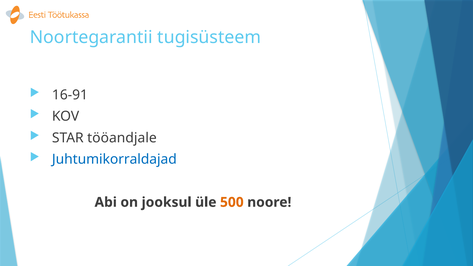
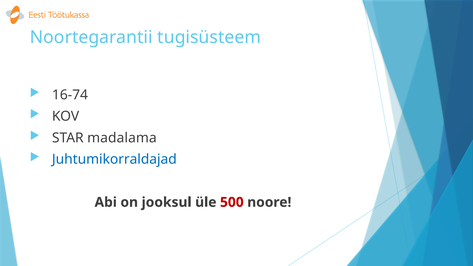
16-91: 16-91 -> 16-74 (70, 95)
tööandjale: tööandjale -> madalama (122, 138)
500 colour: orange -> red (232, 202)
